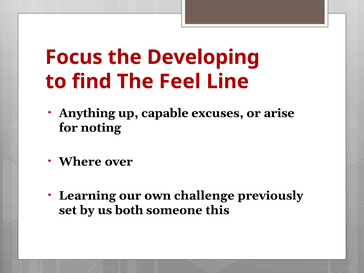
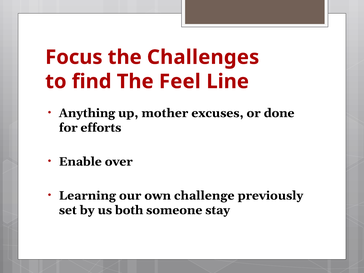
Developing: Developing -> Challenges (203, 57)
capable: capable -> mother (165, 113)
arise: arise -> done (279, 113)
noting: noting -> efforts (101, 128)
Where: Where -> Enable (80, 162)
this: this -> stay (218, 210)
